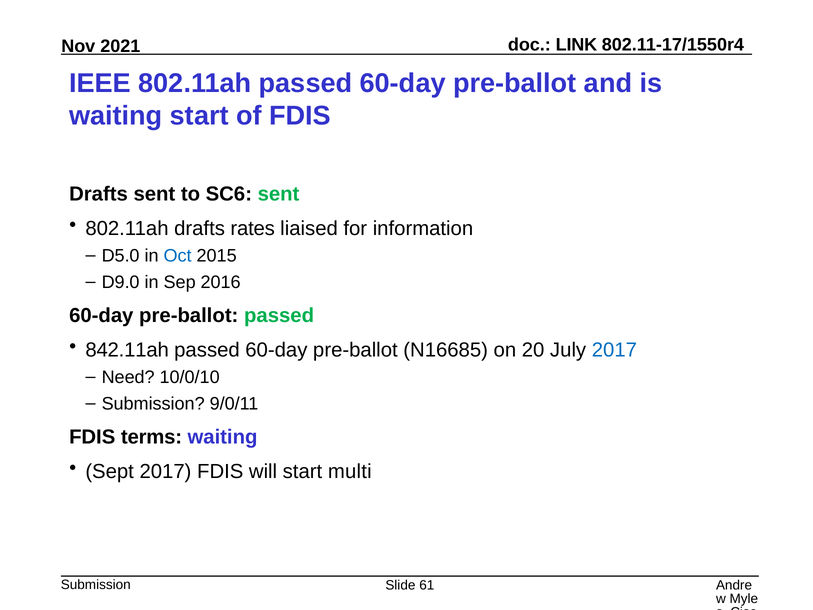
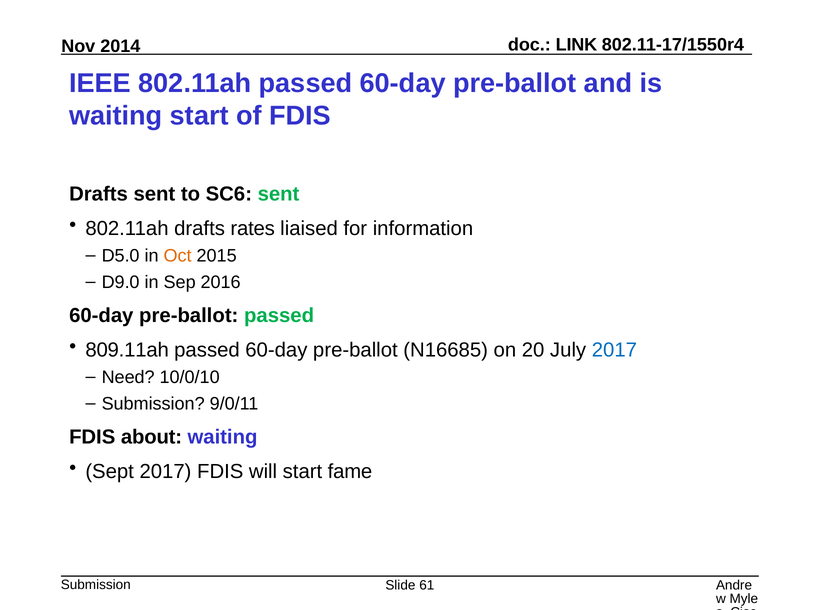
2021: 2021 -> 2014 (120, 46)
Oct colour: blue -> orange (178, 256)
842.11ah: 842.11ah -> 809.11ah (127, 350)
terms: terms -> about (152, 437)
multi: multi -> fame (350, 471)
